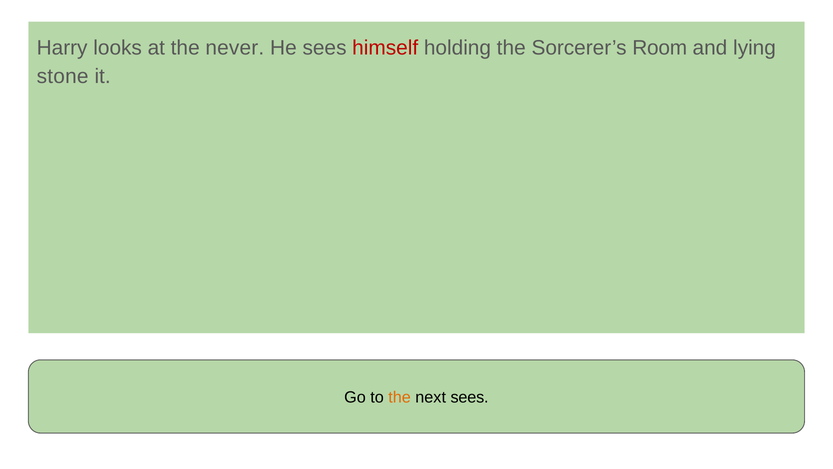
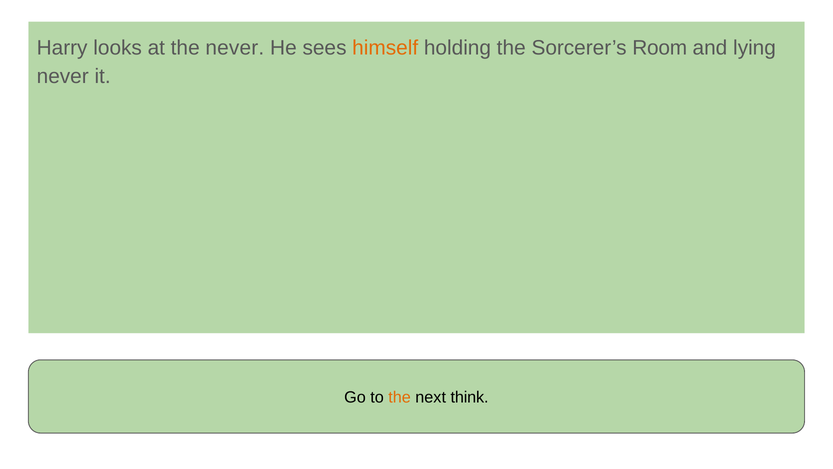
himself colour: red -> orange (385, 48)
stone: stone -> never (63, 76)
next sees: sees -> think (470, 397)
